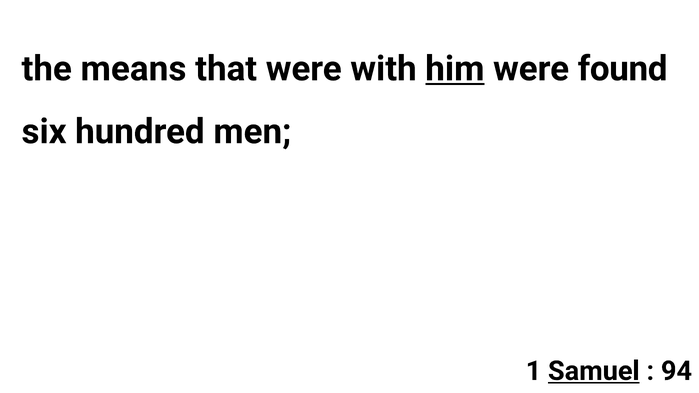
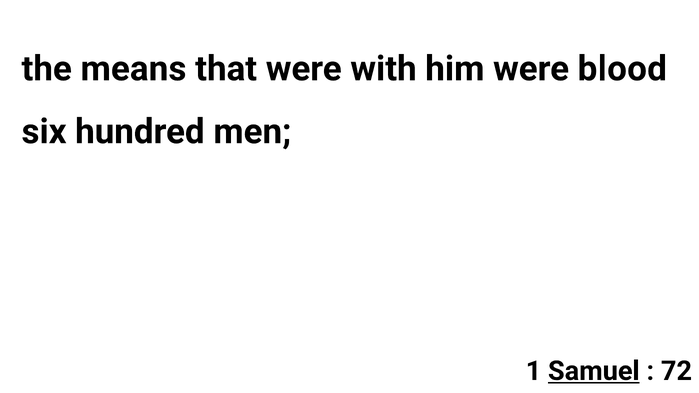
him underline: present -> none (455, 69)
found: found -> blood (622, 69)
94: 94 -> 72 (676, 371)
